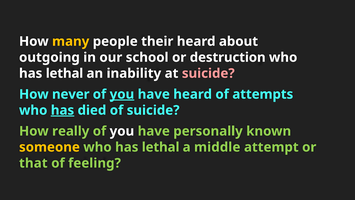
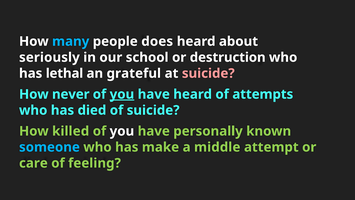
many colour: yellow -> light blue (71, 41)
their: their -> does (157, 41)
outgoing: outgoing -> seriously (49, 57)
inability: inability -> grateful (134, 73)
has underline: present -> none (62, 110)
really: really -> killed (71, 131)
someone colour: yellow -> light blue (49, 147)
lethal: lethal -> make (160, 147)
that: that -> care (33, 163)
